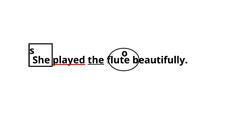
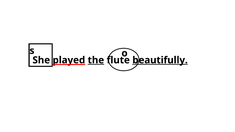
beautifully underline: none -> present (160, 60)
